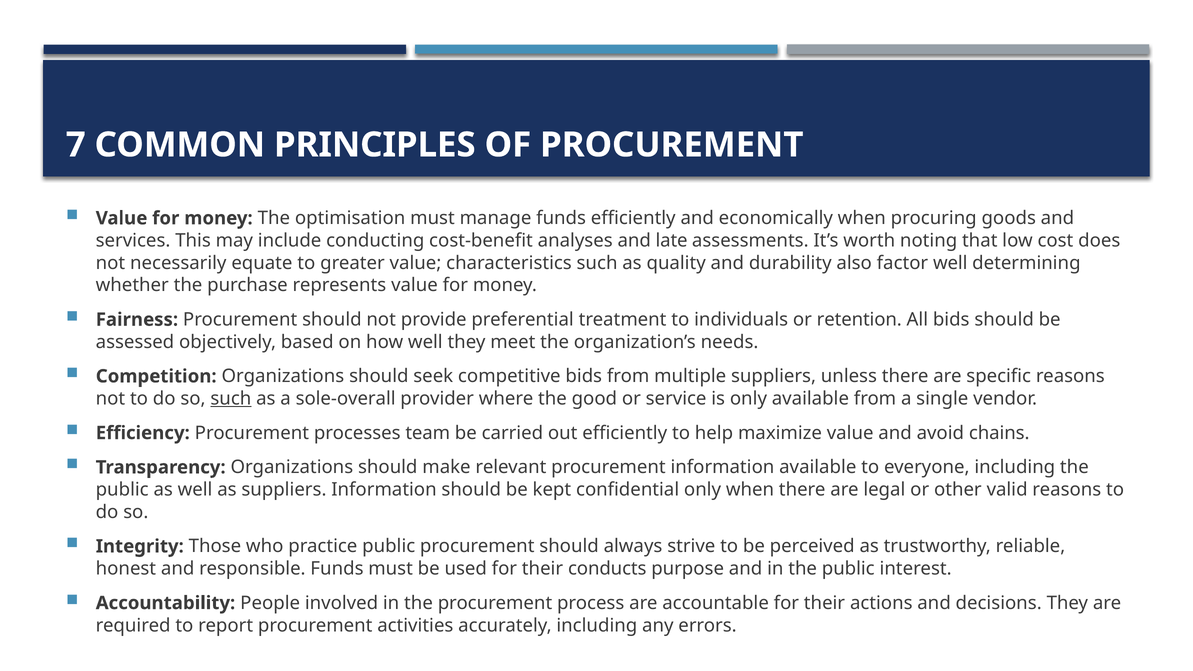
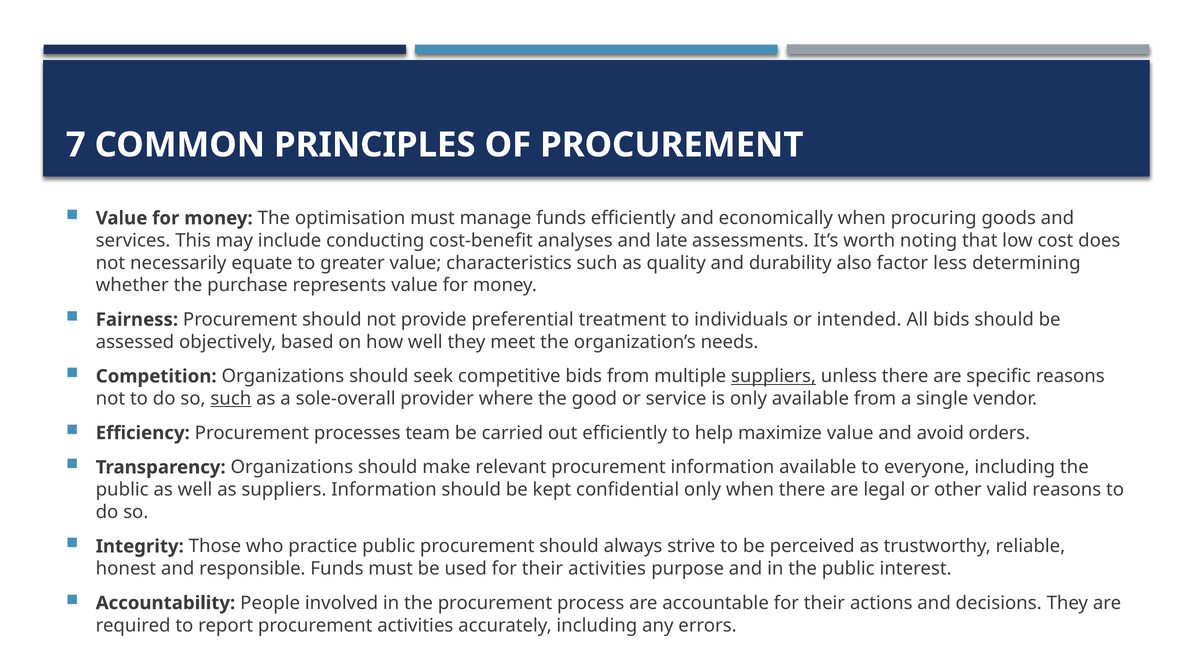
factor well: well -> less (950, 263)
retention: retention -> intended (859, 320)
suppliers underline: none -> present (774, 376)
chains: chains -> orders (999, 433)
their conducts: conducts -> activities (607, 569)
